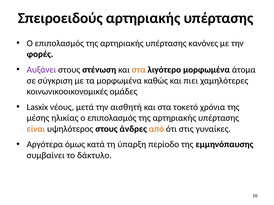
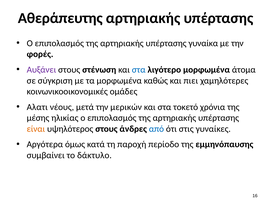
Σπειροειδούς: Σπειροειδούς -> Αθεράπευτης (60, 18)
κανόνες: κανόνες -> γυναίκα (203, 43)
στα colour: orange -> blue (139, 70)
Lasxix: Lasxix -> Αλατι (37, 107)
αισθητή: αισθητή -> μερικών (126, 107)
από colour: orange -> blue (156, 129)
ύπαρξη: ύπαρξη -> παροχή (132, 145)
